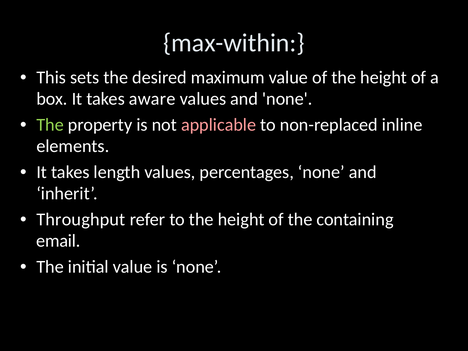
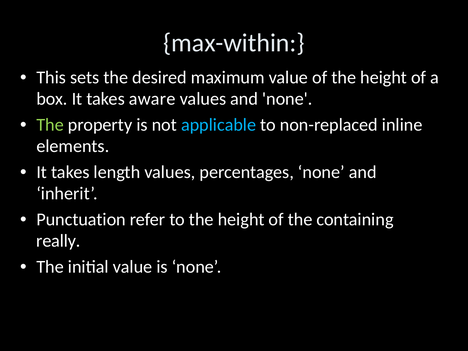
applicable colour: pink -> light blue (219, 125)
Throughput: Throughput -> Punctuation (81, 220)
email: email -> really (58, 241)
